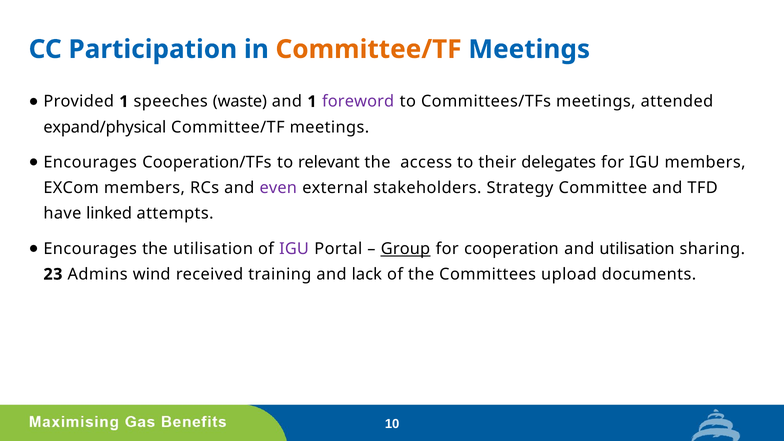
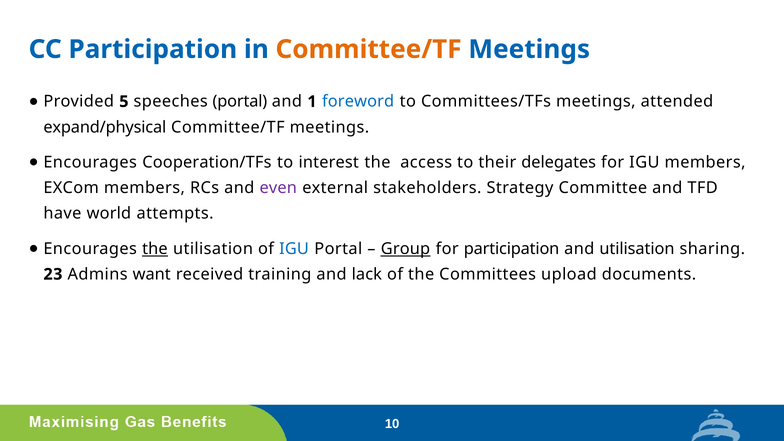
Provided 1: 1 -> 5 (124, 102)
speeches waste: waste -> portal (240, 102)
foreword colour: purple -> blue (358, 102)
relevant: relevant -> interest (329, 162)
linked: linked -> world (109, 213)
the underline: none -> present (155, 249)
IGU colour: purple -> blue (294, 249)
for cooperation: cooperation -> participation (512, 249)
wind: wind -> want (152, 274)
